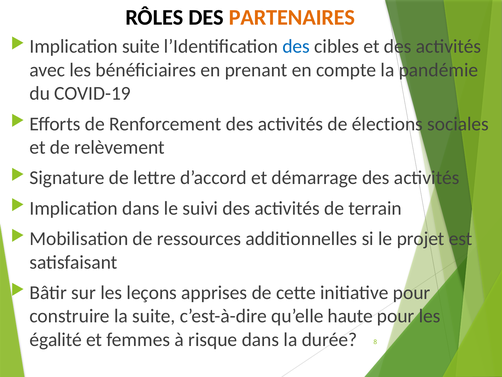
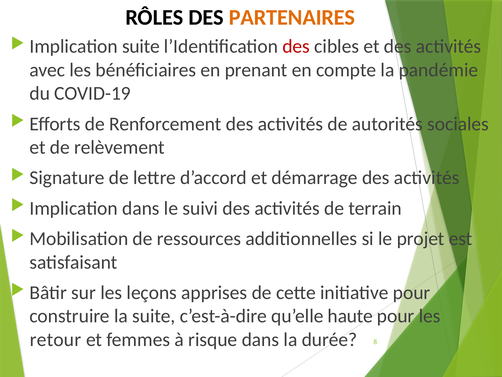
des colour: blue -> red (296, 46)
élections: élections -> autorités (387, 124)
égalité: égalité -> retour (55, 339)
